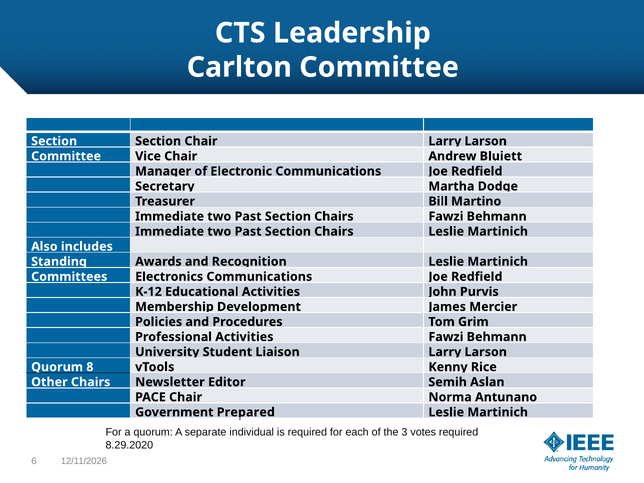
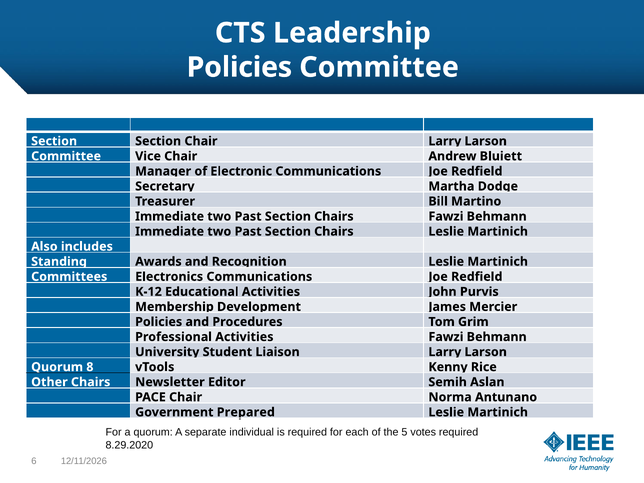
Carlton: Carlton -> Policies (239, 67)
3: 3 -> 5 (404, 432)
